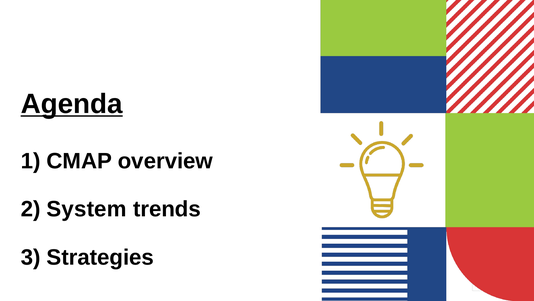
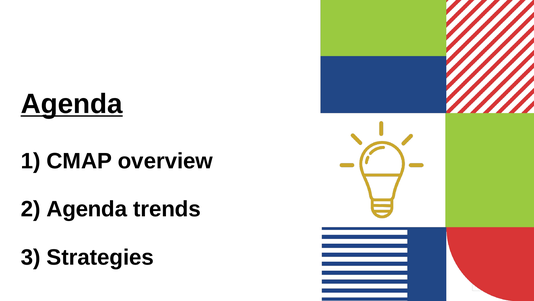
2 System: System -> Agenda (87, 209)
